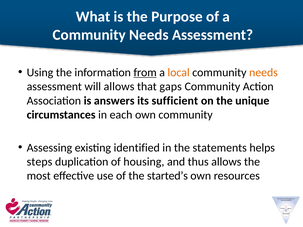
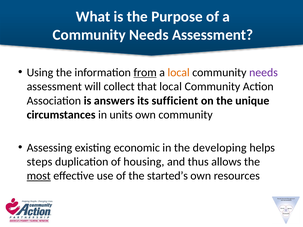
needs colour: orange -> purple (263, 73)
will allows: allows -> collect (119, 87)
that gaps: gaps -> local (171, 87)
each: each -> units (121, 115)
identified: identified -> economic (137, 148)
statements: statements -> developing (220, 148)
most underline: none -> present (39, 176)
